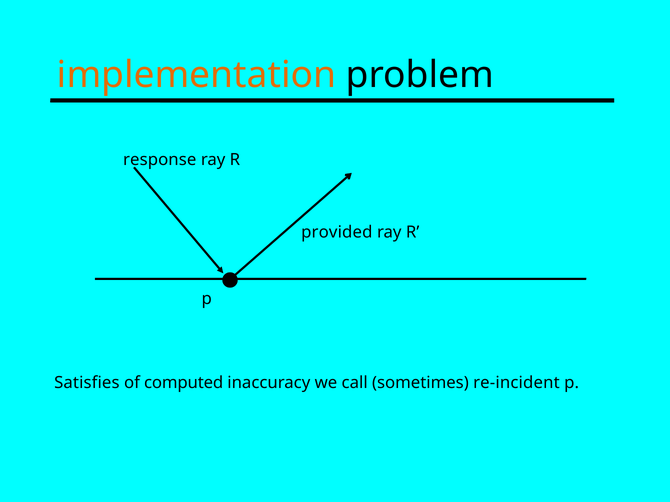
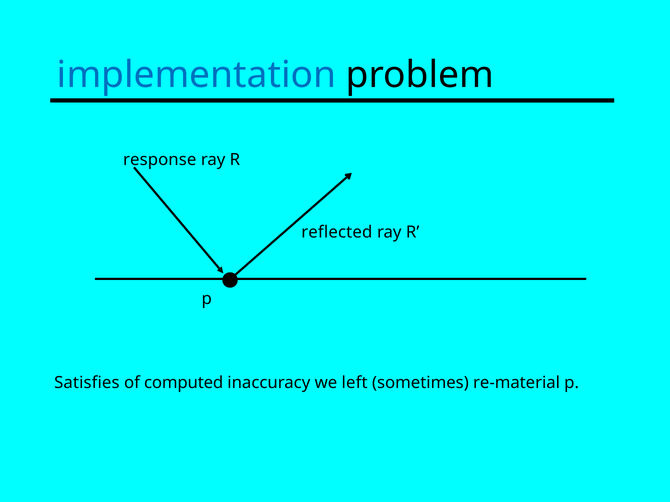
implementation colour: orange -> blue (197, 75)
provided: provided -> reflected (337, 232)
call: call -> left (355, 383)
re-incident: re-incident -> re-material (517, 383)
